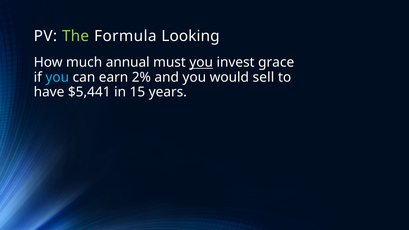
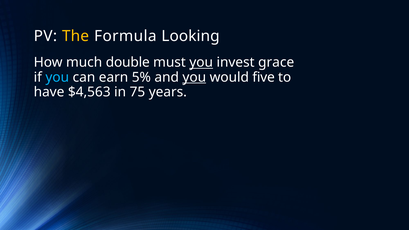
The colour: light green -> yellow (76, 36)
annual: annual -> double (128, 63)
2%: 2% -> 5% (141, 77)
you underline: none -> present (194, 77)
sell: sell -> five (264, 77)
$5,441: $5,441 -> $4,563 (89, 92)
15: 15 -> 75 (137, 92)
